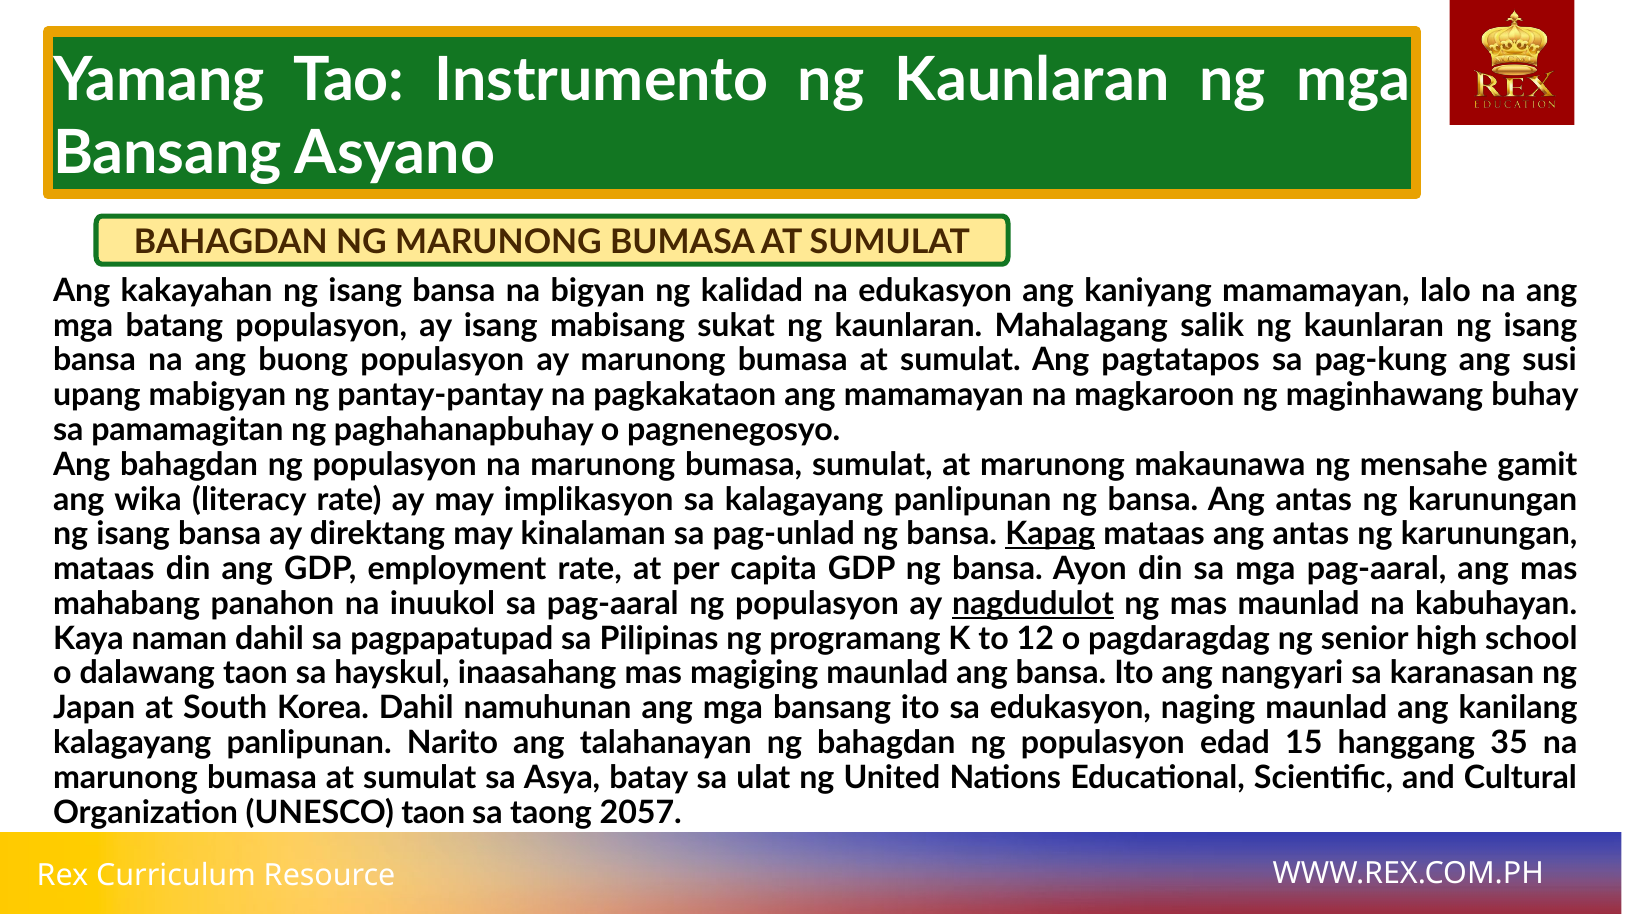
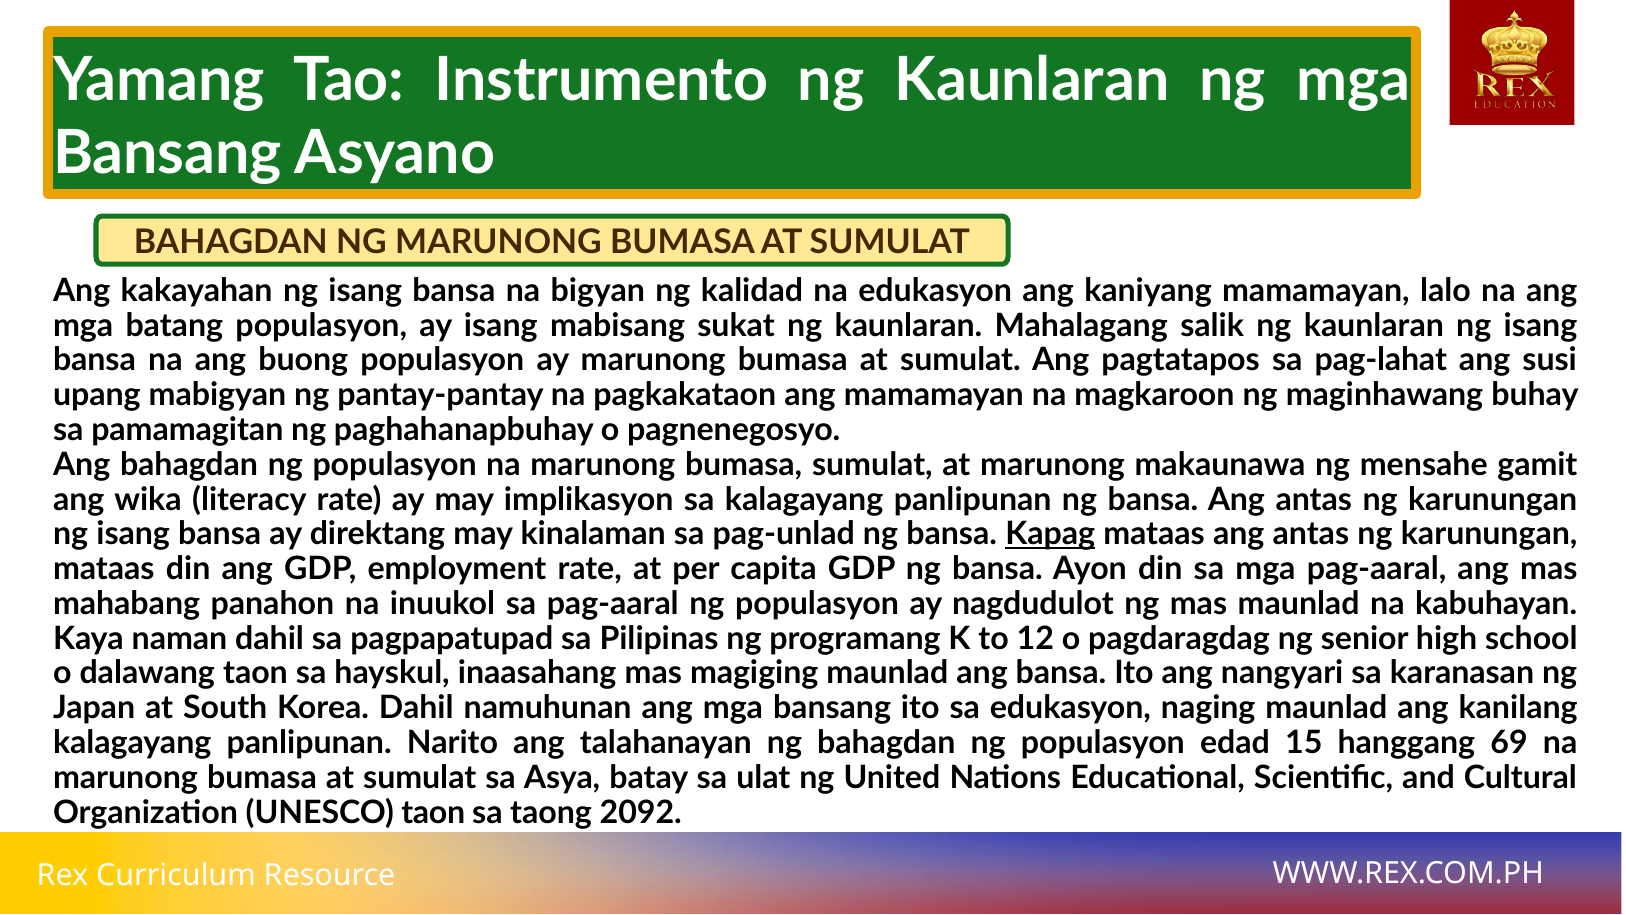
pag-kung: pag-kung -> pag-lahat (1381, 360)
nagdudulot underline: present -> none (1033, 604)
35: 35 -> 69 (1509, 743)
2057: 2057 -> 2092 (641, 812)
